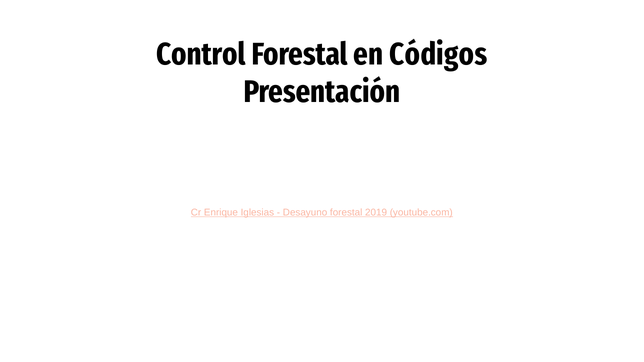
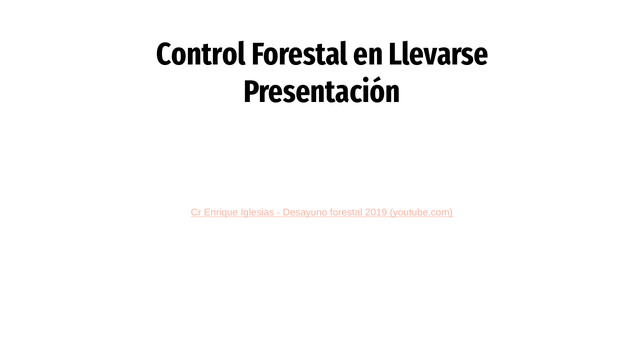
Códigos: Códigos -> Llevarse (439, 54)
